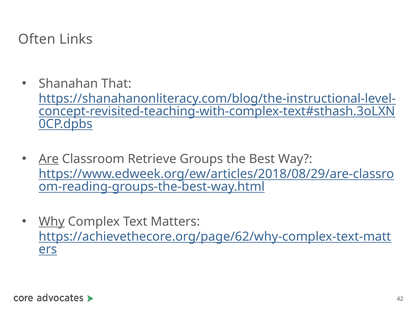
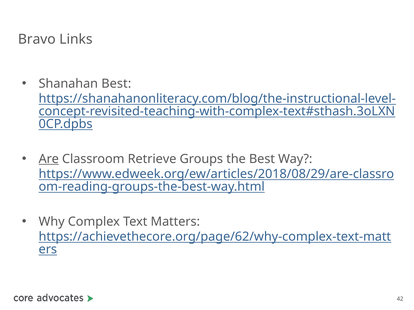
Often: Often -> Bravo (37, 39)
Shanahan That: That -> Best (116, 84)
Why underline: present -> none (52, 222)
